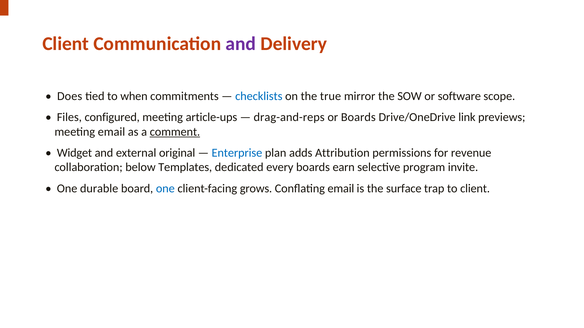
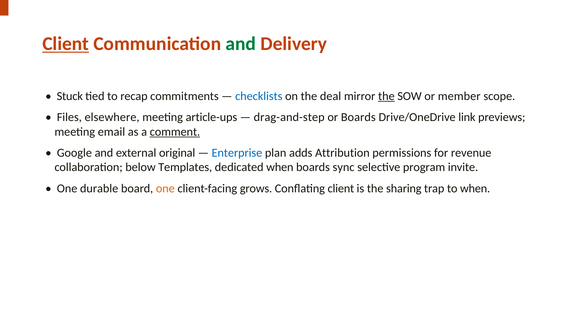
Client underline: none -> present (66, 44)
and colour: purple -> green (241, 44)
Does: Does -> Stuck (70, 96)
when: when -> recap (134, 96)
true: true -> deal (331, 96)
the underline: none -> present (386, 96)
software: software -> member (459, 96)
configured: configured -> elsewhere (112, 117)
drag-and-reps: drag-and-reps -> drag-and-step (289, 117)
Widget: Widget -> Google (74, 153)
dedicated every: every -> when (280, 168)
earn: earn -> sync (344, 168)
one colour: blue -> orange (165, 189)
Conflating email: email -> client (341, 189)
surface: surface -> sharing (404, 189)
to client: client -> when (475, 189)
